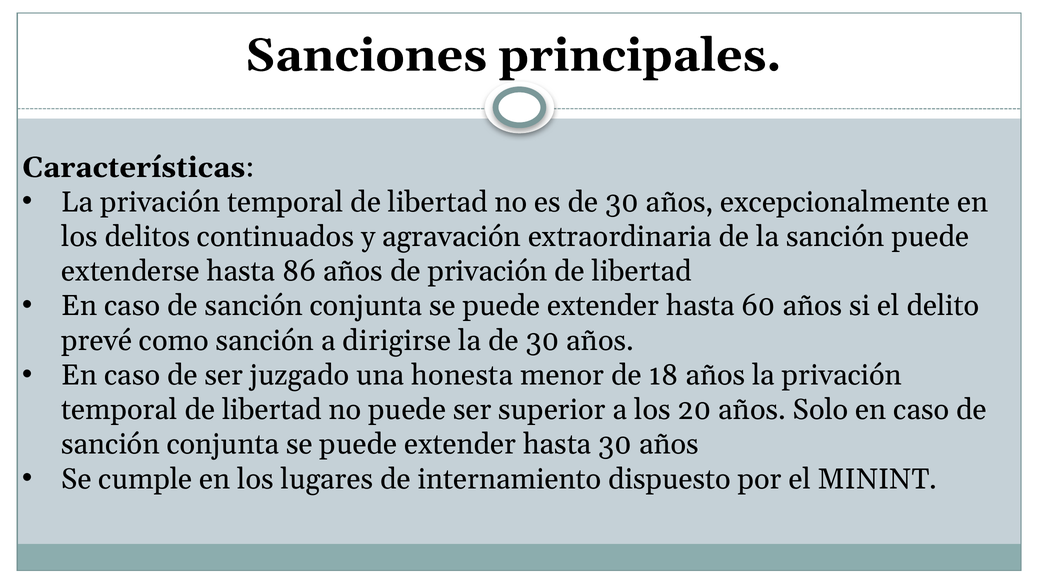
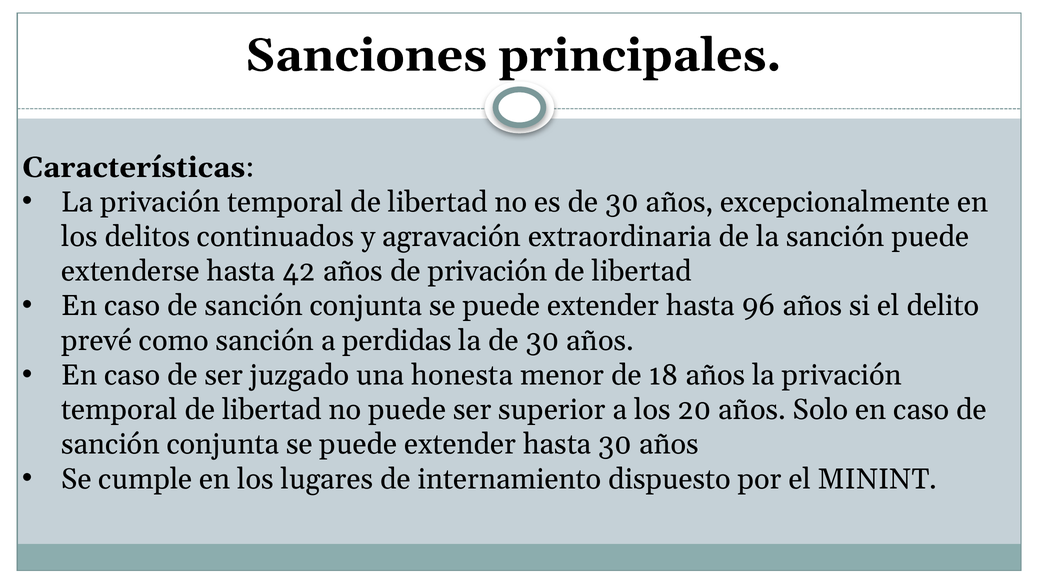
86: 86 -> 42 (299, 271)
60: 60 -> 96 (759, 306)
dirigirse: dirigirse -> perdidas (397, 341)
